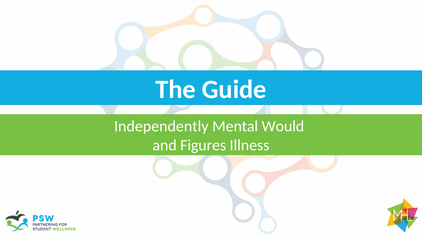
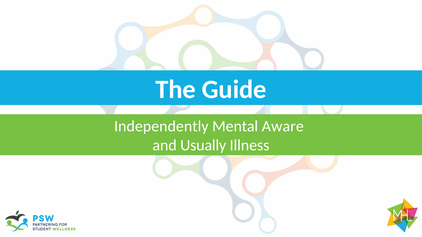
Would: Would -> Aware (283, 127)
Figures: Figures -> Usually (203, 146)
